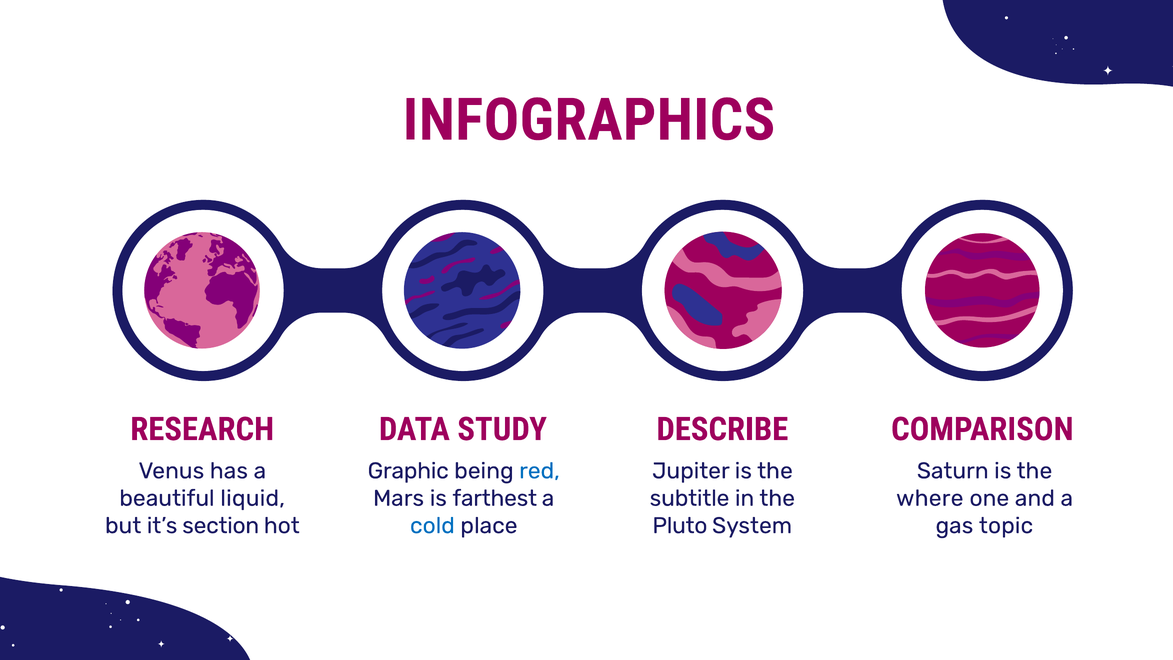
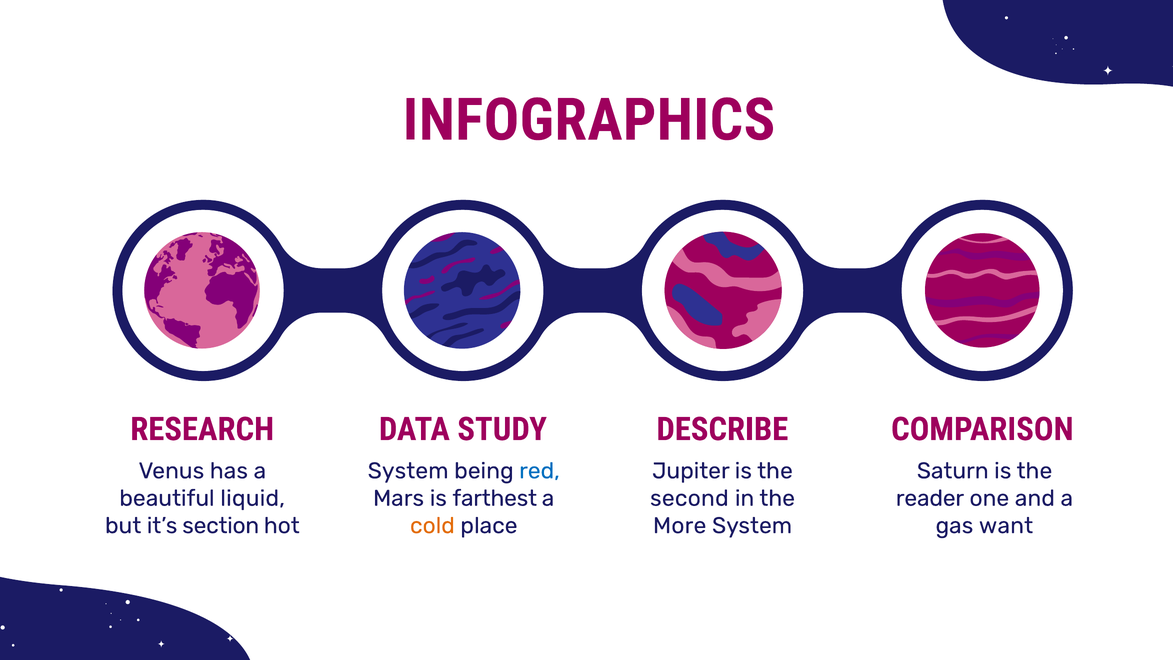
Graphic: Graphic -> System (408, 471)
subtitle: subtitle -> second (689, 498)
where: where -> reader (930, 498)
cold colour: blue -> orange (432, 525)
Pluto: Pluto -> More (680, 525)
topic: topic -> want (1006, 525)
